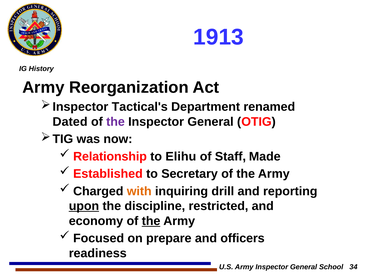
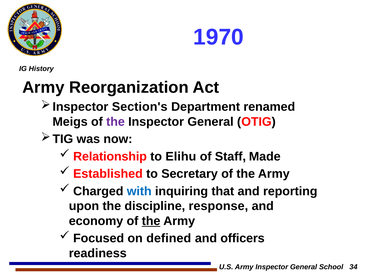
1913: 1913 -> 1970 (219, 37)
Tactical's: Tactical's -> Section's (140, 107)
Dated: Dated -> Meigs (70, 122)
with colour: orange -> blue (139, 191)
drill: drill -> that (223, 191)
upon underline: present -> none (84, 206)
restricted: restricted -> response (218, 206)
prepare: prepare -> defined (169, 238)
